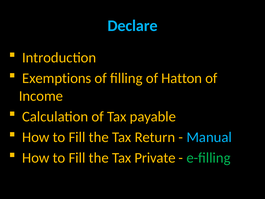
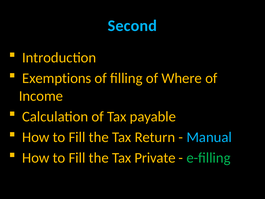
Declare: Declare -> Second (132, 26)
Hatton: Hatton -> Where (182, 78)
